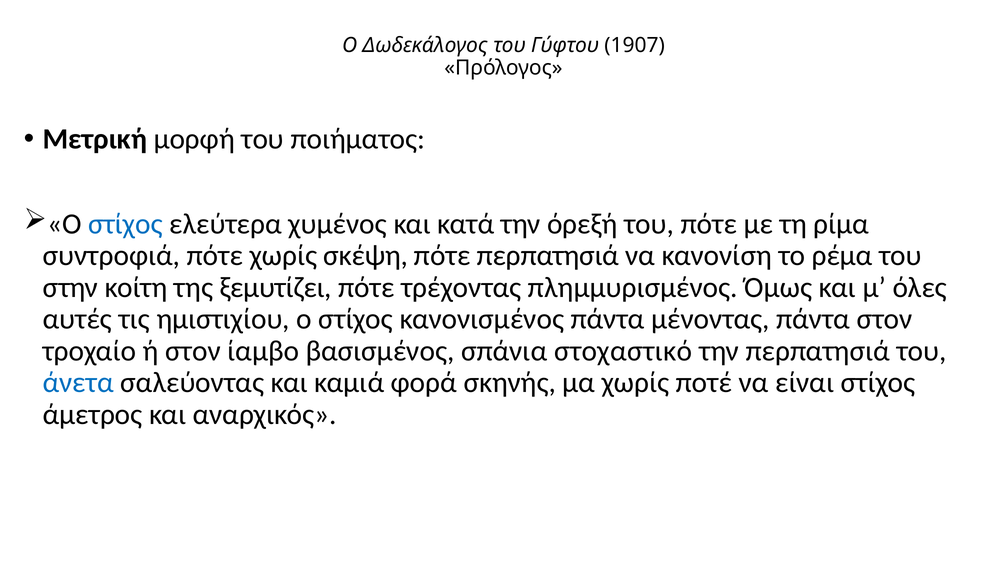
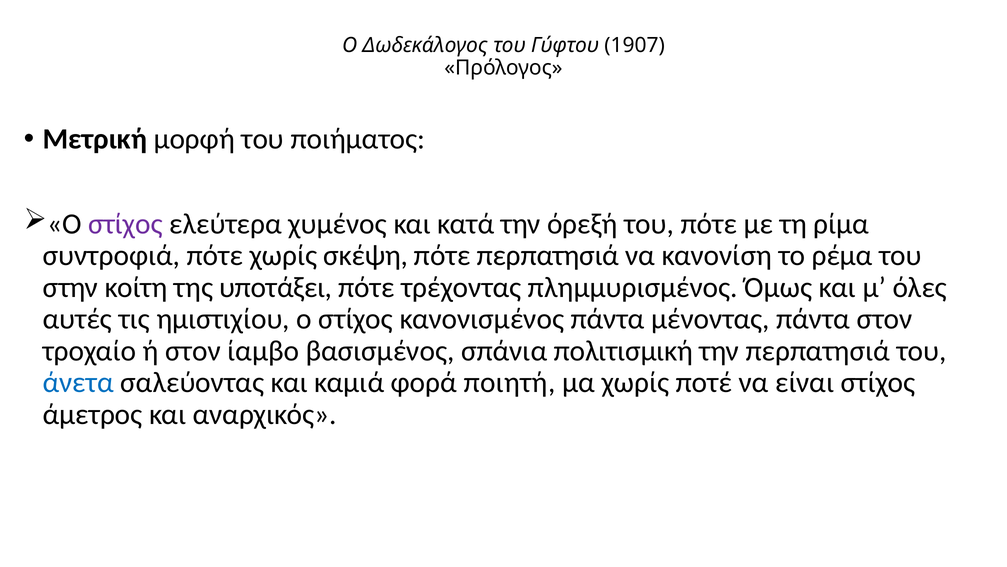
στίχος colour: blue -> purple (125, 224)
ξεμυτίζει: ξεμυτίζει -> υποτάξει (276, 287)
στοχαστικό: στοχαστικό -> πολιτισμική (623, 351)
σκηνής: σκηνής -> ποιητή (510, 382)
